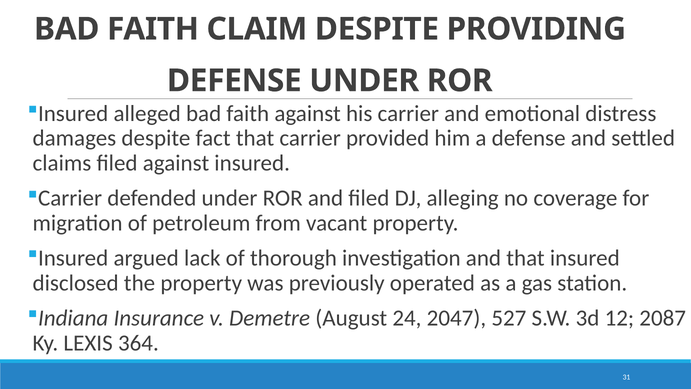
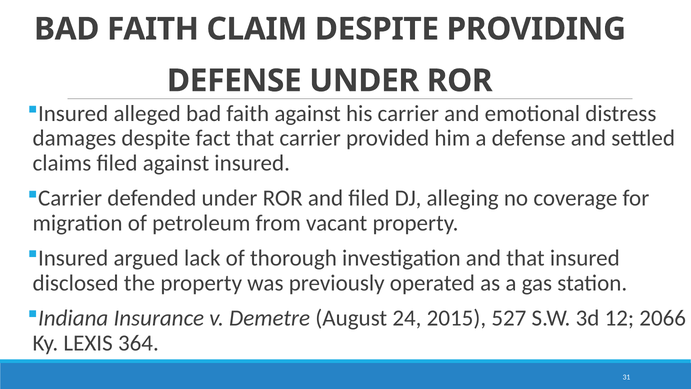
2047: 2047 -> 2015 (456, 318)
2087: 2087 -> 2066 (663, 318)
